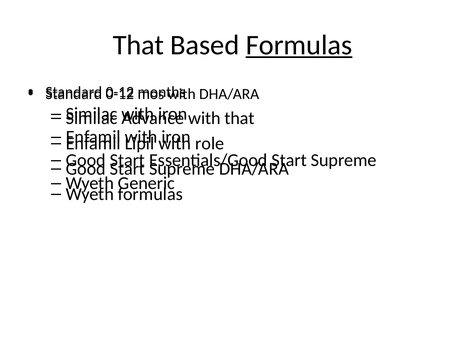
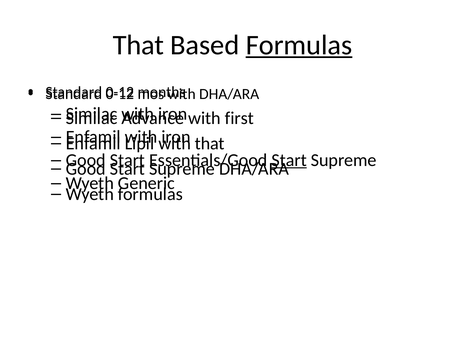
with that: that -> first (239, 118)
role: role -> that (210, 144)
Start underline: none -> present (289, 160)
